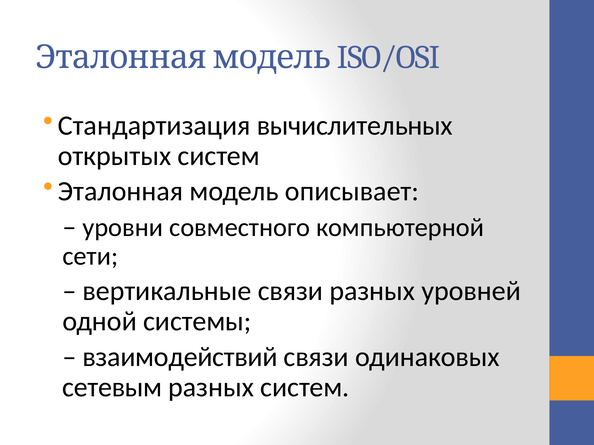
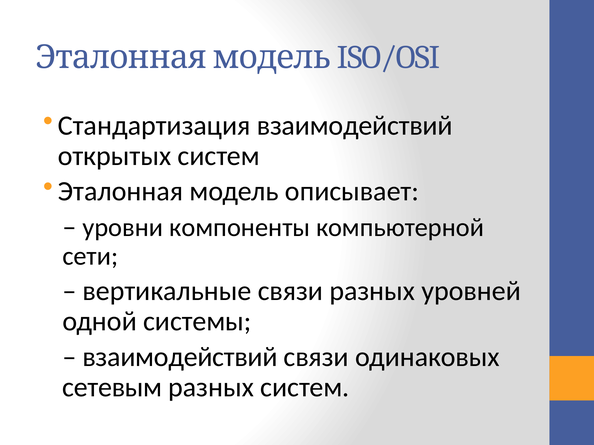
Стандартизация вычислительных: вычислительных -> взаимодействий (355, 126)
совместного: совместного -> компоненты (240, 228)
